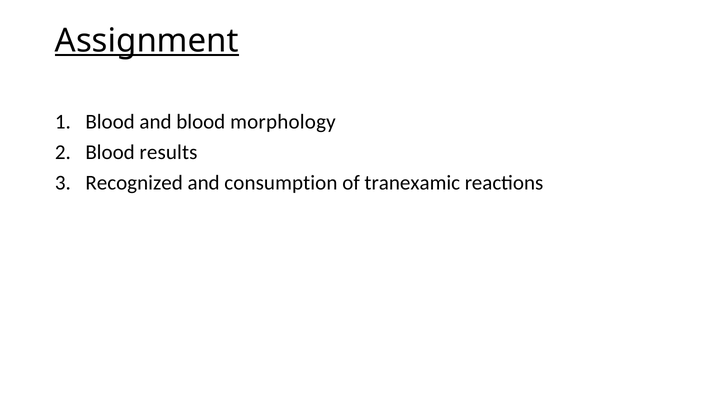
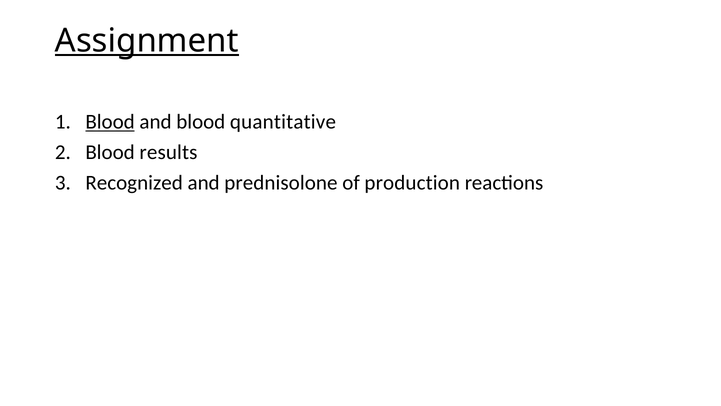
Blood underline: none -> present (110, 122)
morphology: morphology -> quantitative (283, 122)
consumption: consumption -> prednisolone (281, 182)
tranexamic: tranexamic -> production (412, 182)
